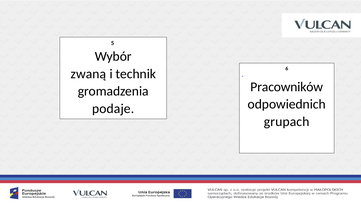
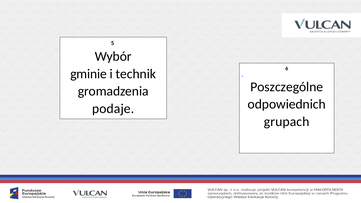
zwaną: zwaną -> gminie (89, 74)
Pracowników: Pracowników -> Poszczególne (287, 87)
